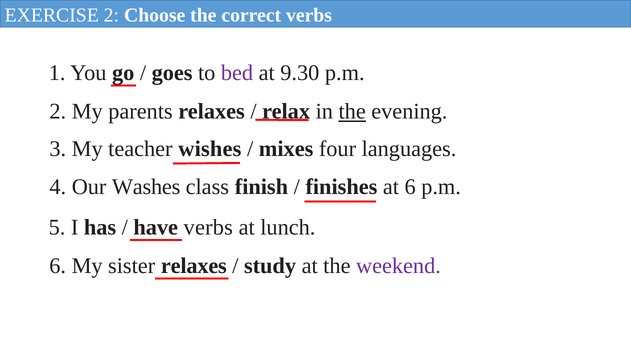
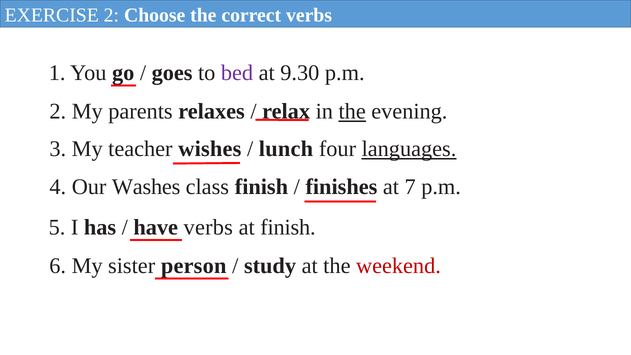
mixes: mixes -> lunch (286, 149)
languages underline: none -> present (409, 149)
at 6: 6 -> 7 (410, 187)
at lunch: lunch -> finish (288, 227)
sister relaxes: relaxes -> person (194, 266)
weekend colour: purple -> red (398, 266)
